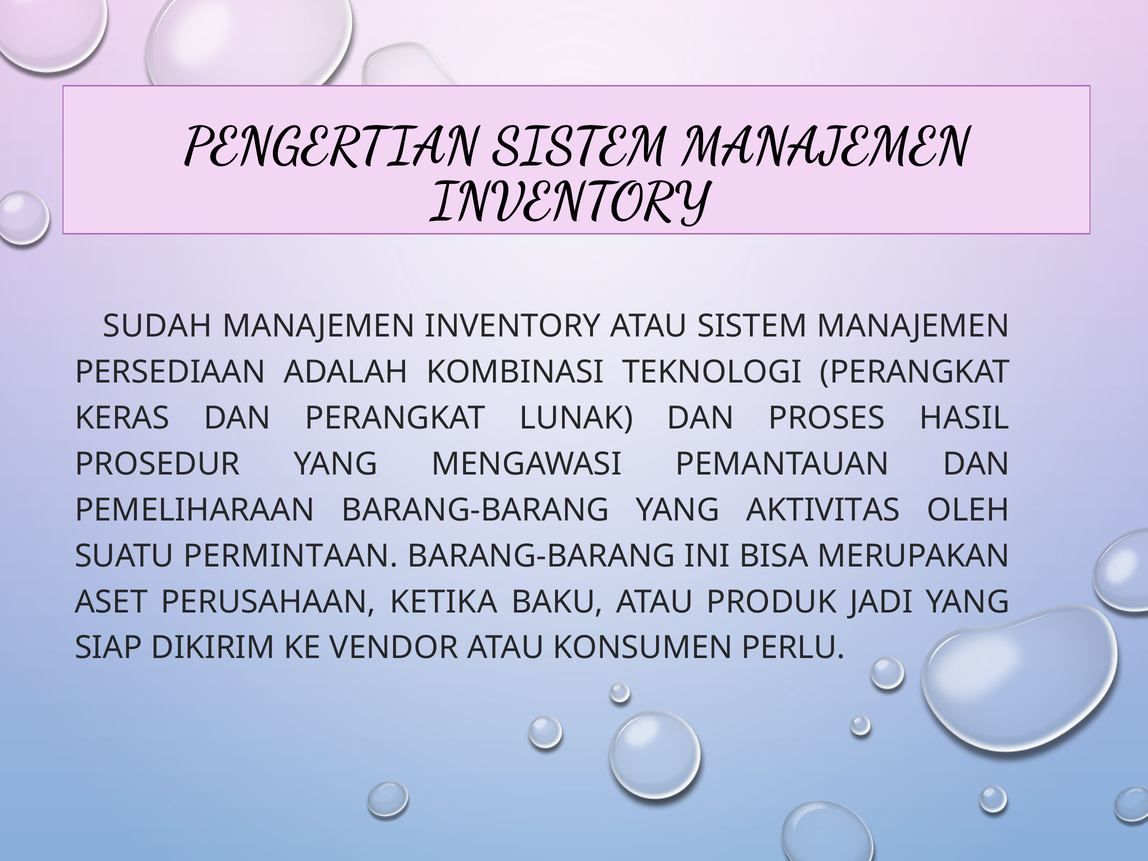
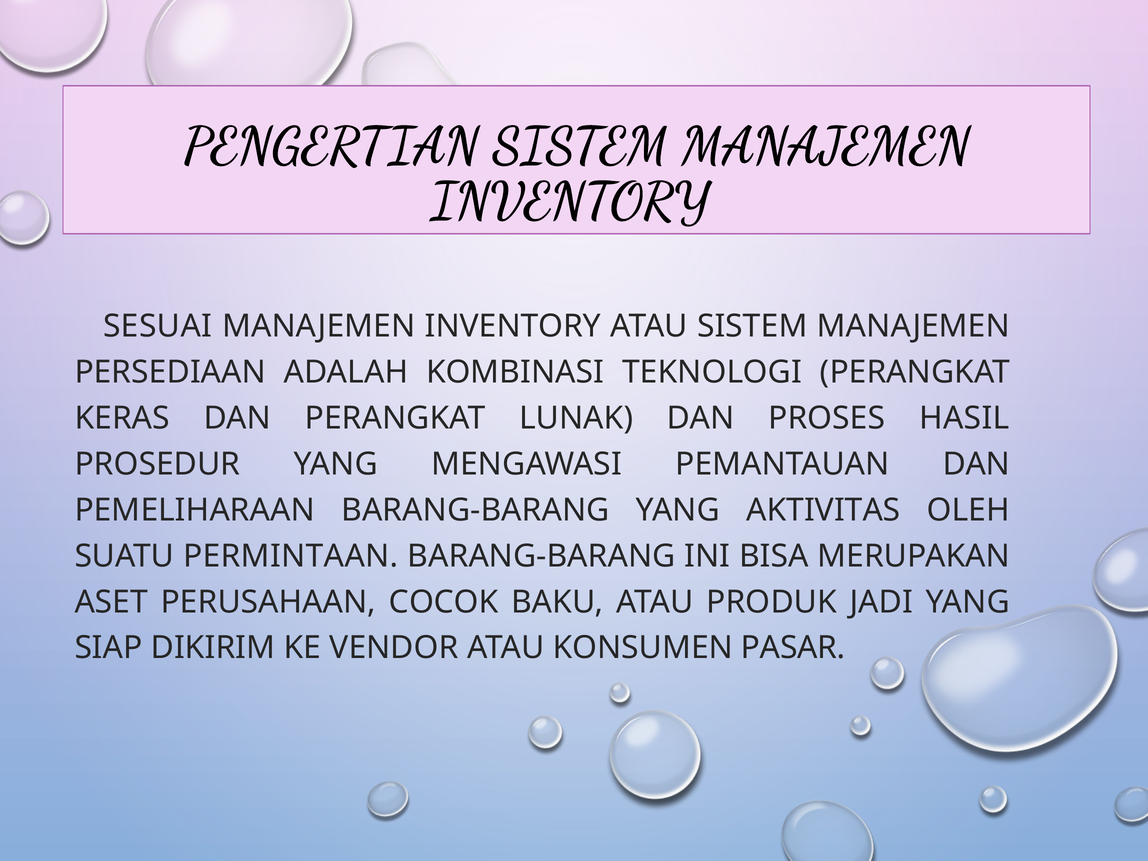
SUDAH: SUDAH -> SESUAI (158, 326)
KETIKA: KETIKA -> COCOK (444, 602)
PERLU: PERLU -> PASAR (793, 648)
